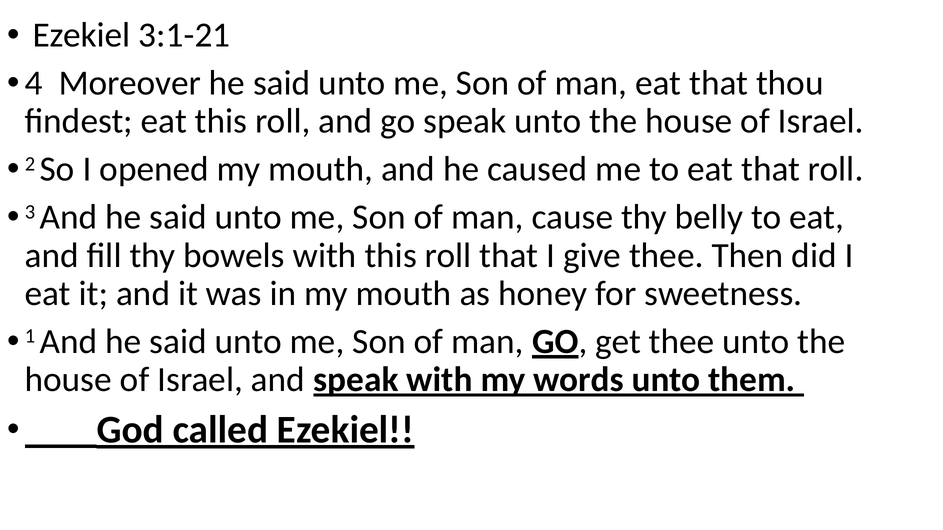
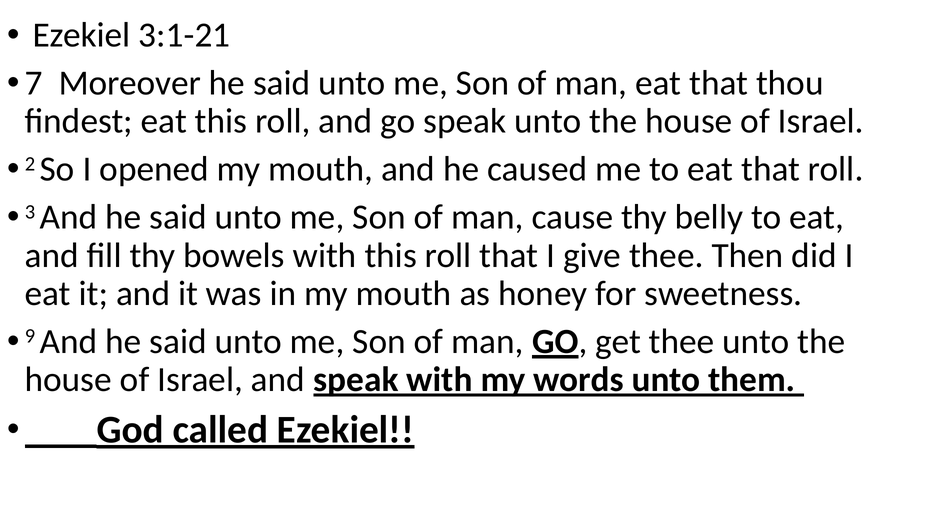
4: 4 -> 7 (34, 83)
1: 1 -> 9 (30, 336)
